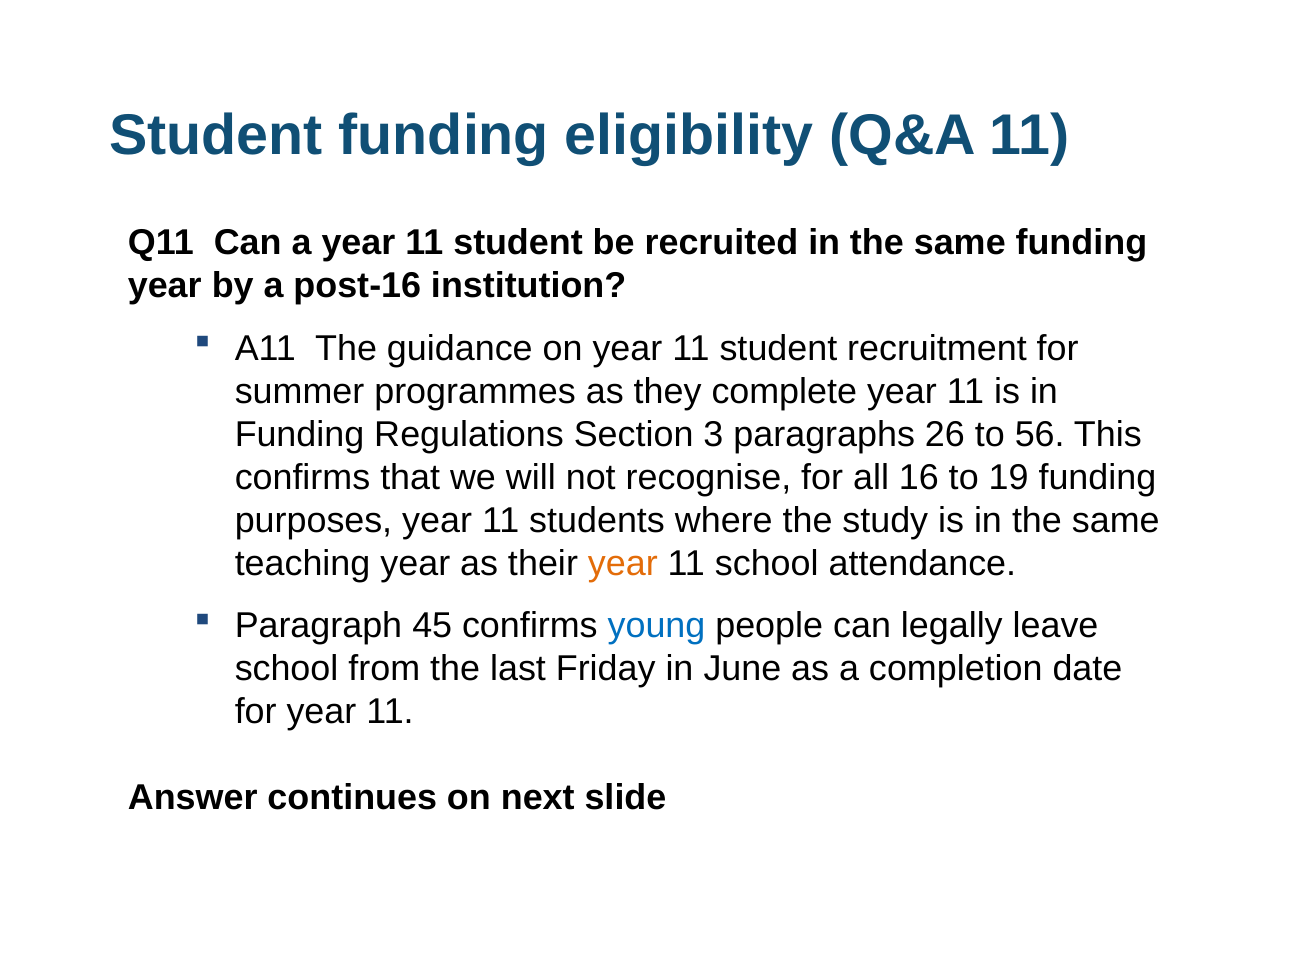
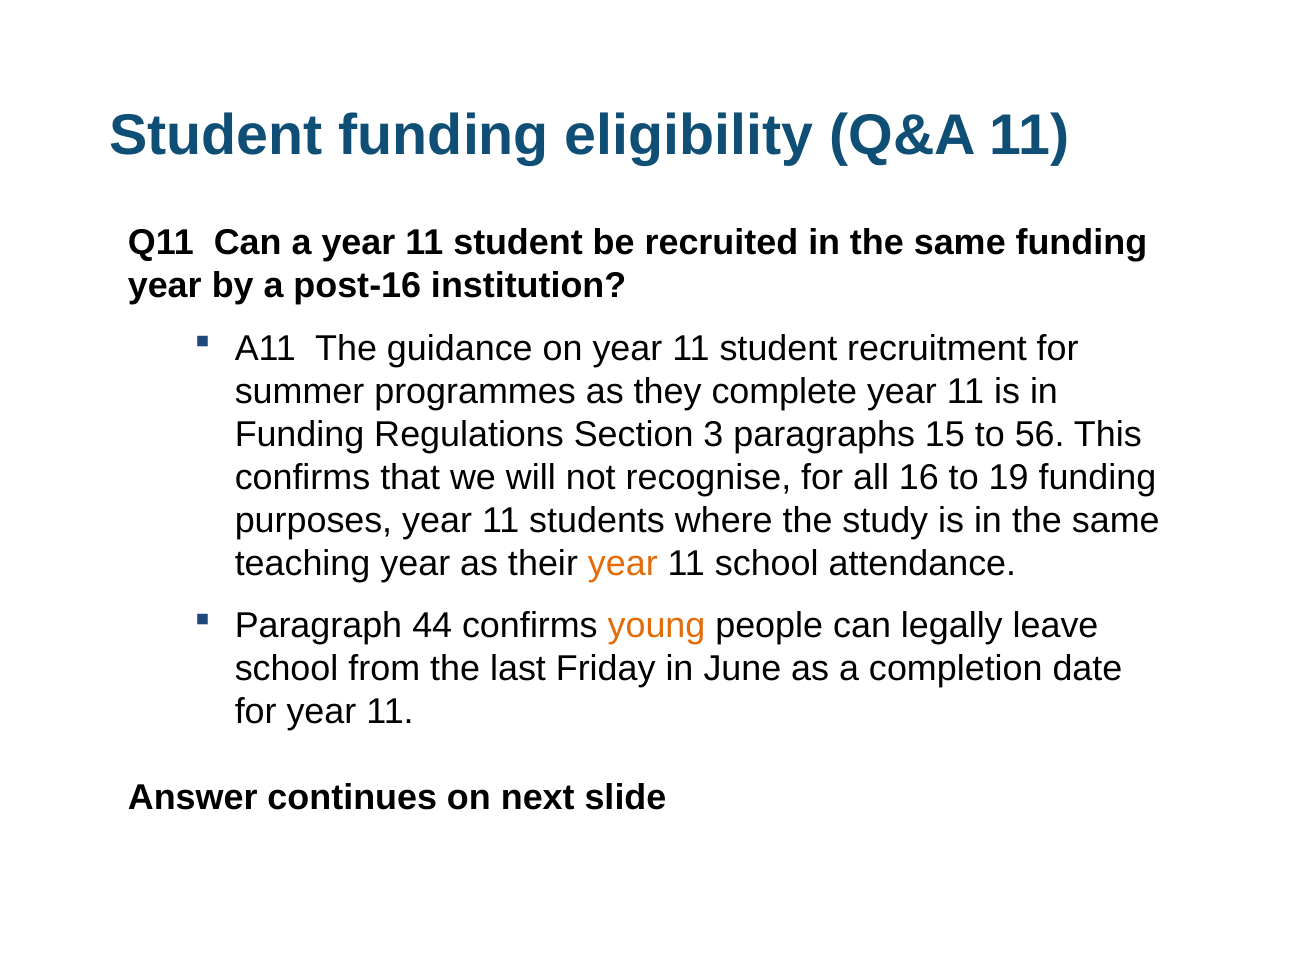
26: 26 -> 15 (945, 435)
45: 45 -> 44 (432, 626)
young colour: blue -> orange (657, 626)
